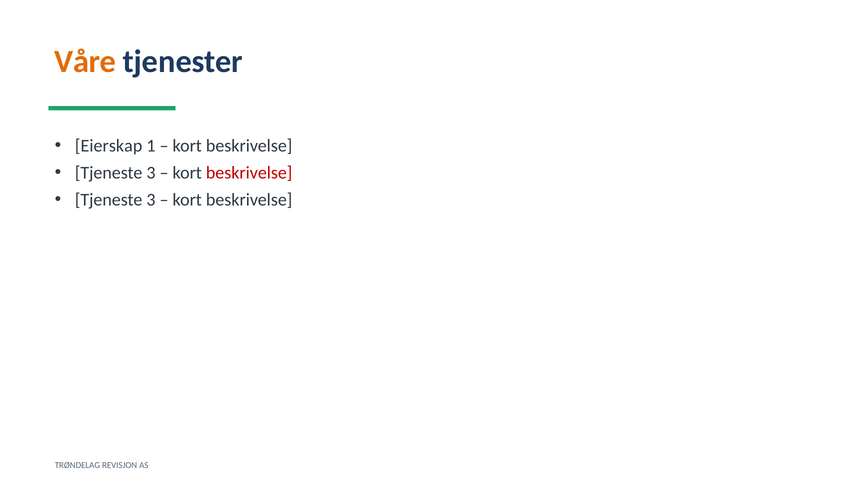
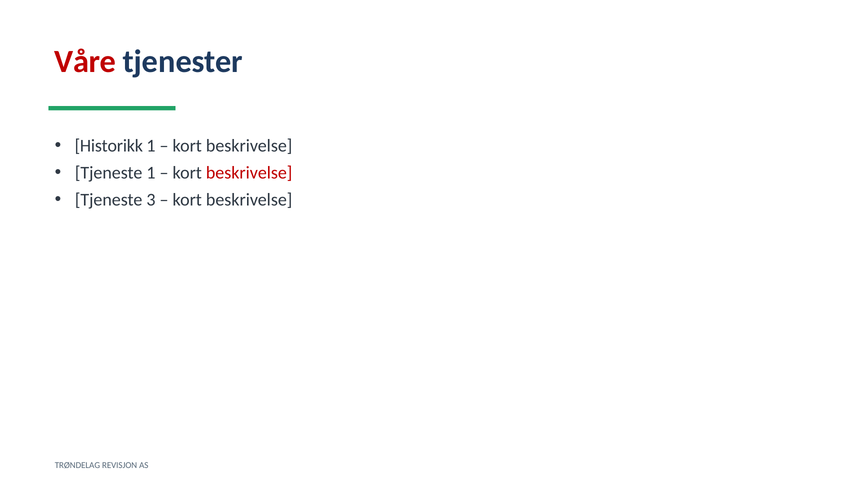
Våre colour: orange -> red (85, 61)
Eierskap: Eierskap -> Historikk (109, 146)
3: 3 -> 1 (151, 173)
